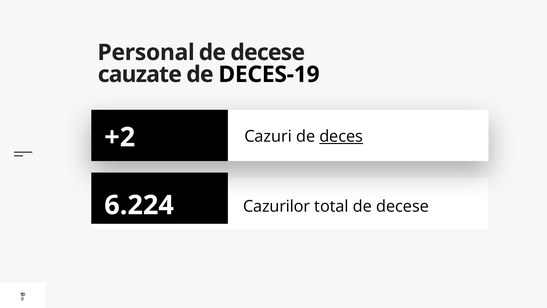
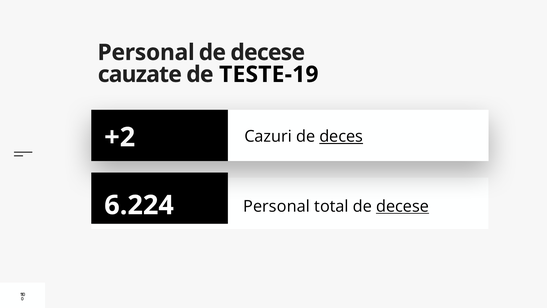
DECES-19: DECES-19 -> TESTE-19 (269, 74)
Cazurilor: Cazurilor -> Personal (277, 206)
decese underline: none -> present (403, 206)
